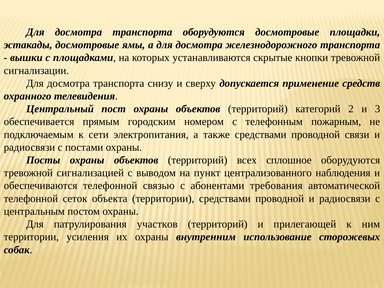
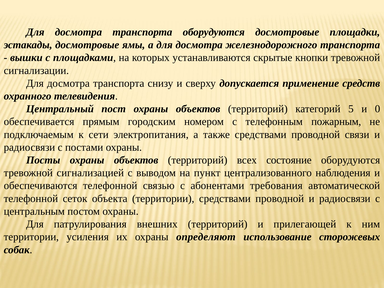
2: 2 -> 5 (351, 109)
3: 3 -> 0 (378, 109)
сплошное: сплошное -> состояние (289, 160)
участков: участков -> внешних (157, 224)
внутренним: внутренним -> определяют (206, 237)
